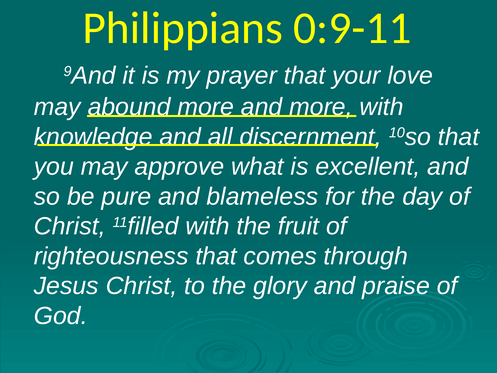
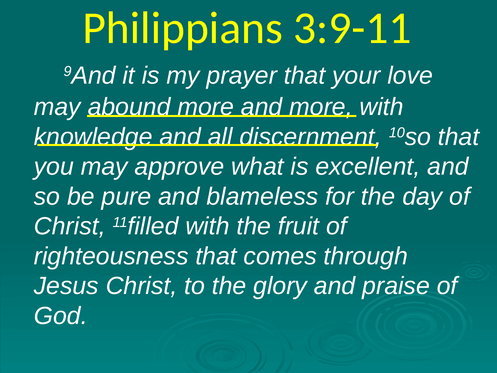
0:9-11: 0:9-11 -> 3:9-11 (352, 28)
